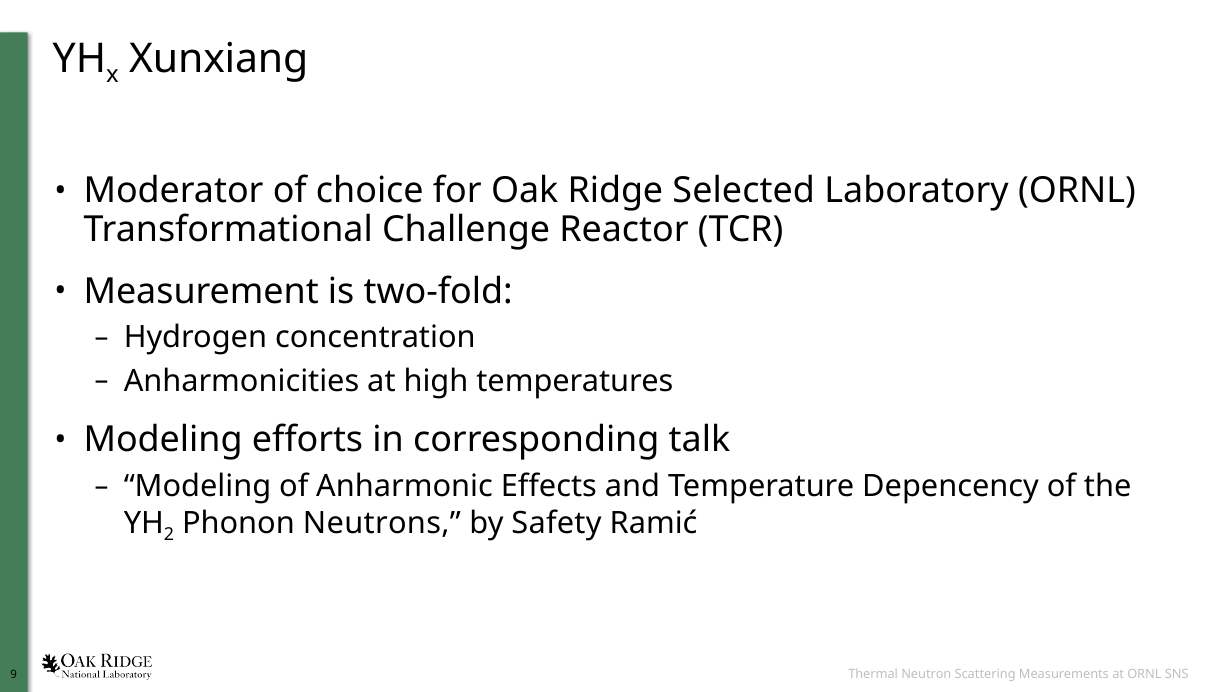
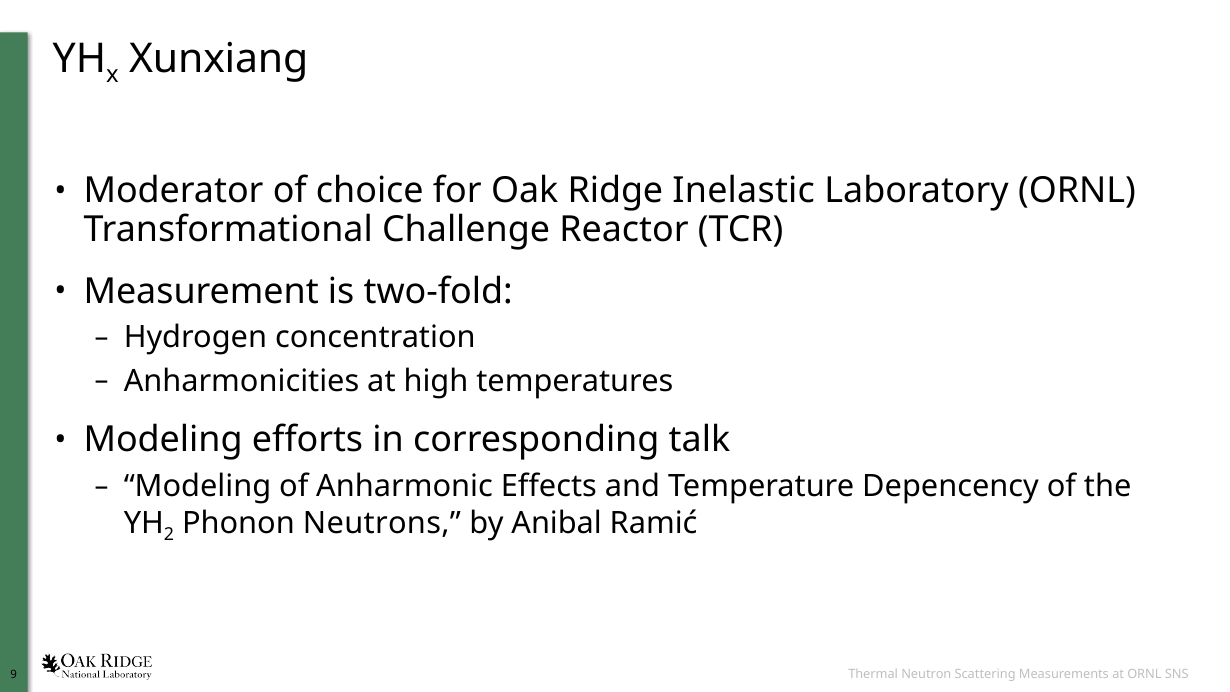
Selected: Selected -> Inelastic (744, 191)
Safety: Safety -> Anibal (557, 523)
